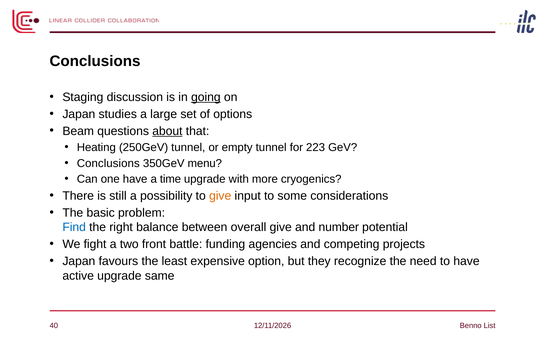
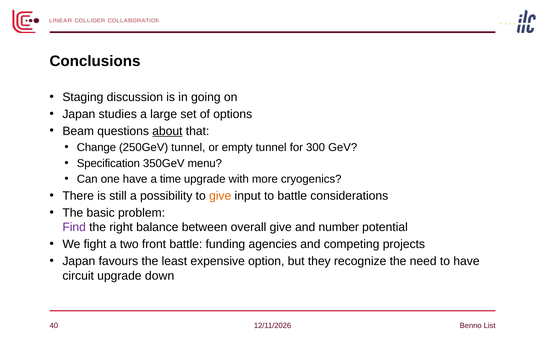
going underline: present -> none (206, 97)
Heating: Heating -> Change (96, 147)
223: 223 -> 300 (316, 147)
Conclusions: Conclusions -> Specification (108, 163)
to some: some -> battle (292, 196)
Find colour: blue -> purple (74, 227)
active: active -> circuit (78, 275)
same: same -> down (160, 275)
